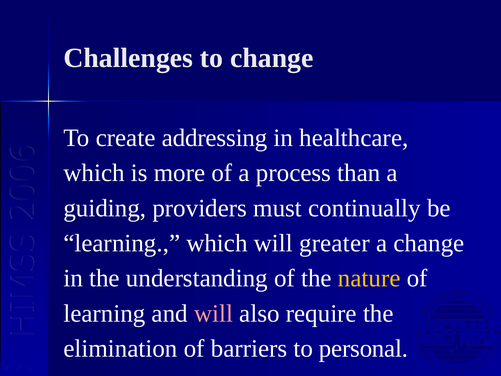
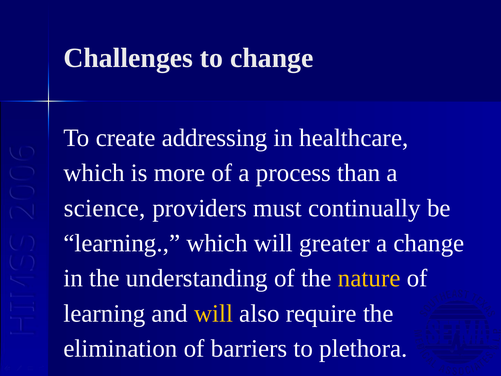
guiding: guiding -> science (105, 208)
will colour: pink -> yellow (214, 313)
personal: personal -> plethora (363, 348)
